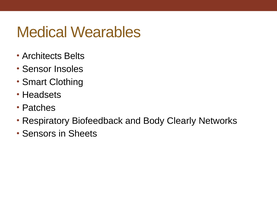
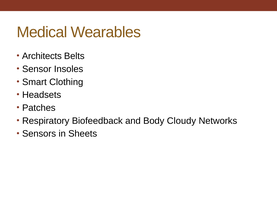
Clearly: Clearly -> Cloudy (181, 121)
